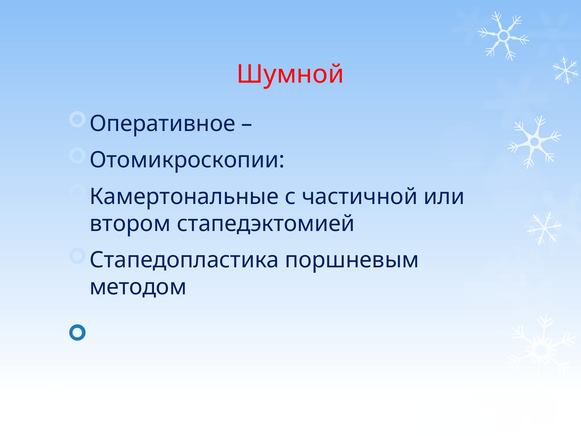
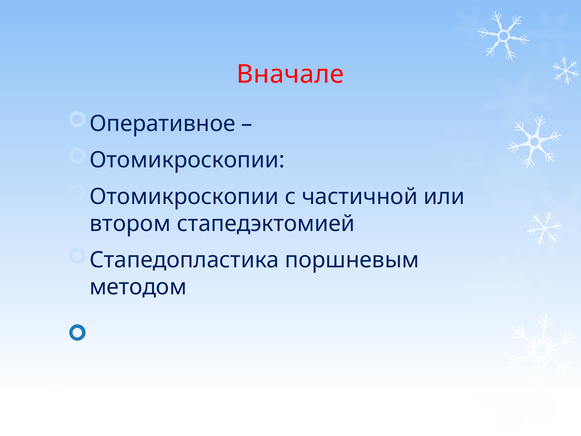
Шумной: Шумной -> Вначале (290, 74)
Камертональные: Камертональные -> Отомикроскопии (184, 196)
